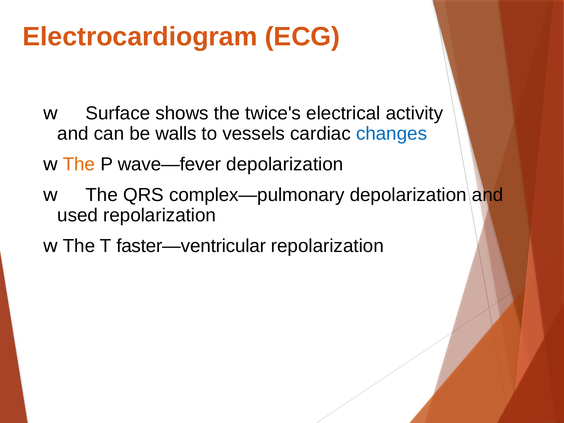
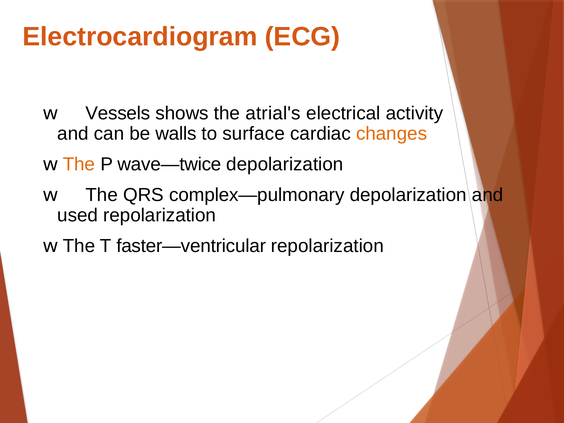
Surface: Surface -> Vessels (118, 113)
twice's: twice's -> atrial's (273, 113)
vessels: vessels -> surface (254, 134)
changes colour: blue -> orange (392, 134)
wave—fever: wave—fever -> wave—twice (170, 164)
